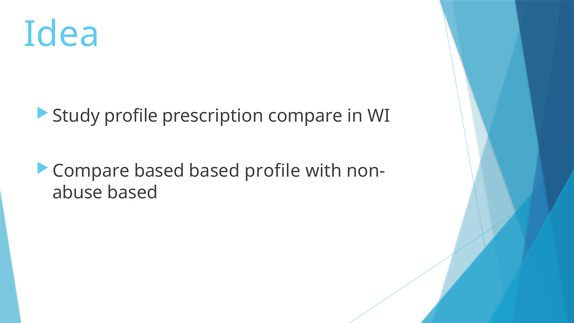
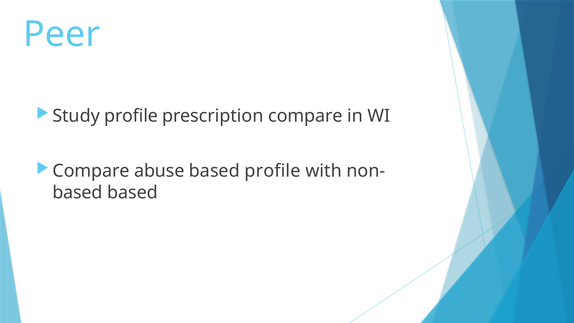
Idea: Idea -> Peer (62, 34)
Compare based: based -> abuse (159, 171)
abuse: abuse -> based (78, 192)
